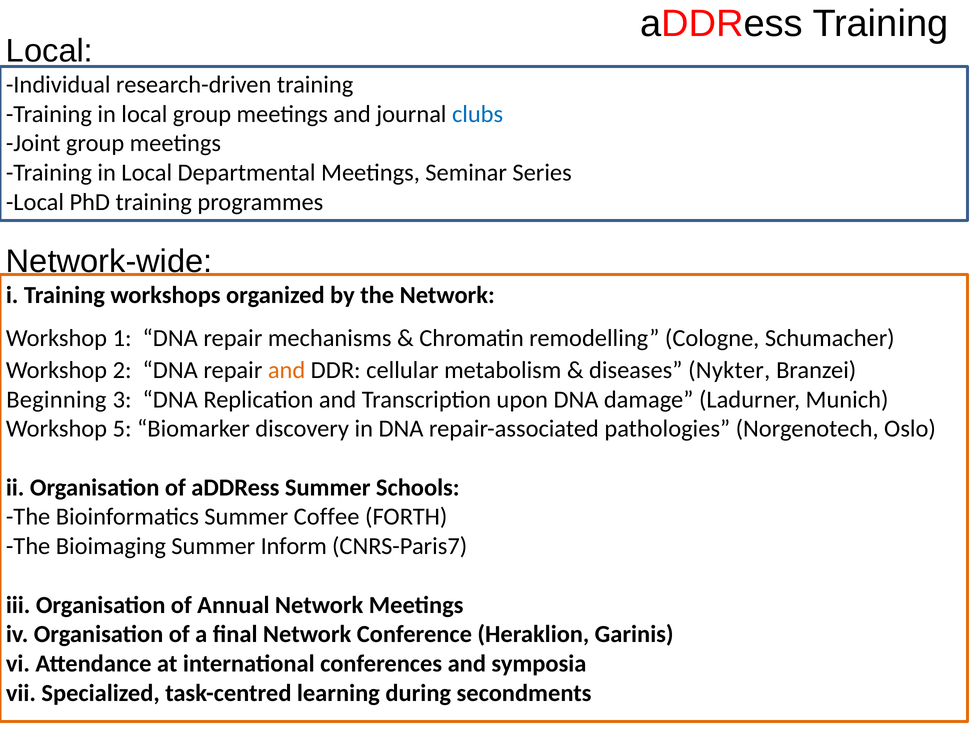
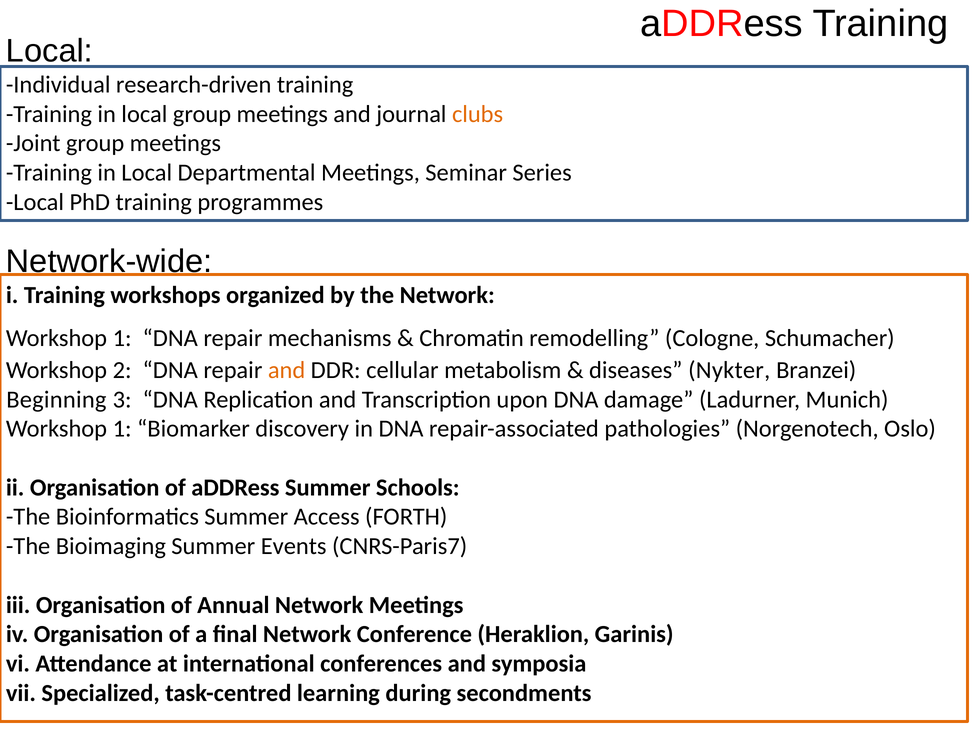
clubs colour: blue -> orange (478, 114)
5: 5 -> 1 (122, 429)
Coffee: Coffee -> Access (327, 517)
Inform: Inform -> Events (294, 546)
